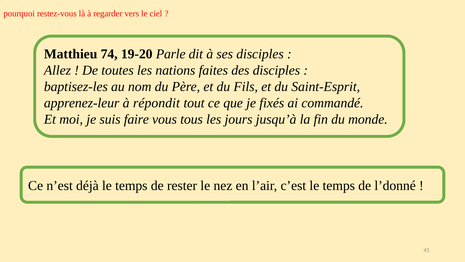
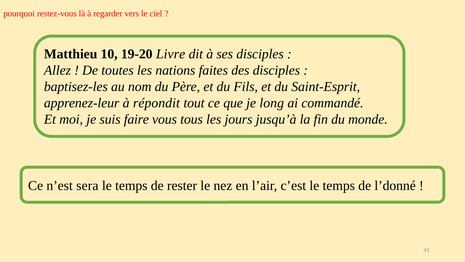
74: 74 -> 10 (109, 54)
Parle: Parle -> Livre (171, 54)
fixés: fixés -> long (272, 103)
déjà: déjà -> sera (87, 186)
